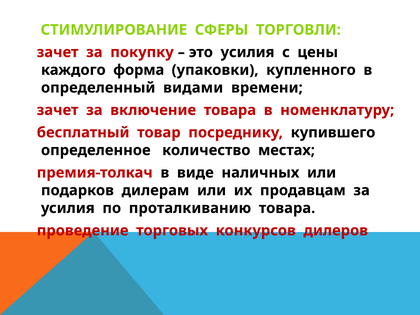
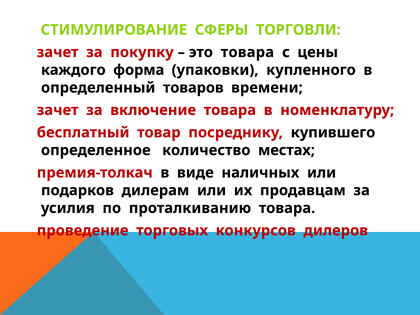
это усилия: усилия -> товара (247, 52)
видами: видами -> товаров (193, 88)
